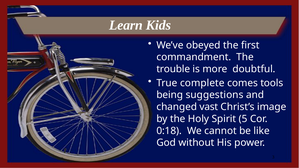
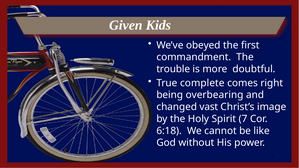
Learn: Learn -> Given (126, 25)
tools: tools -> right (272, 83)
suggestions: suggestions -> overbearing (215, 95)
5: 5 -> 7 (243, 119)
0:18: 0:18 -> 6:18 (169, 131)
